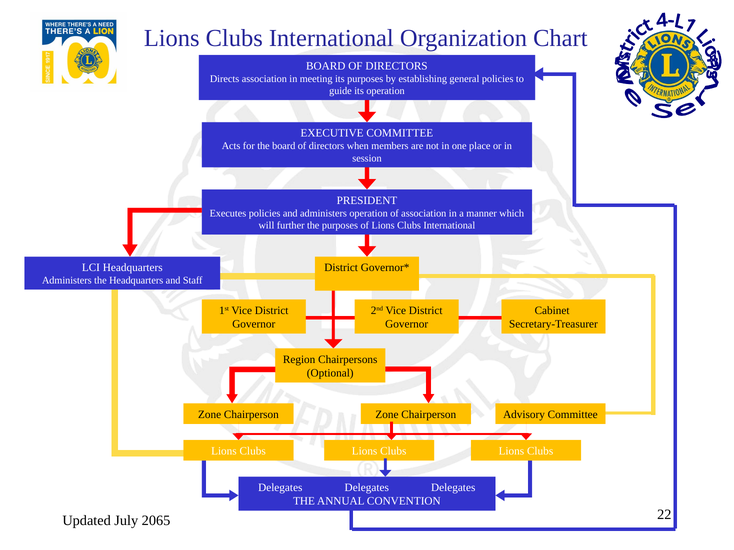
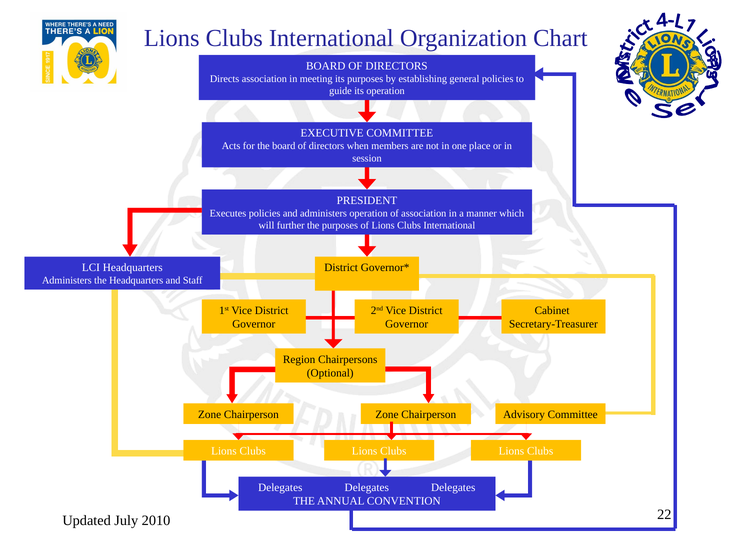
2065: 2065 -> 2010 (156, 521)
